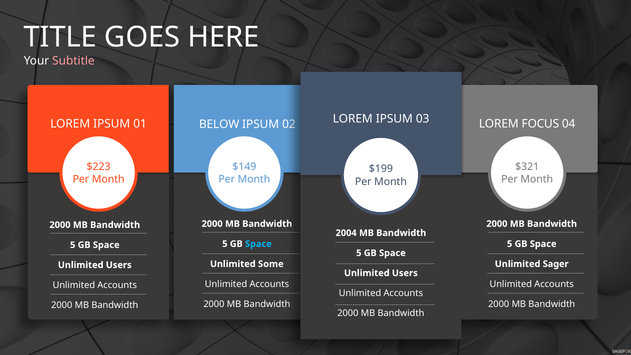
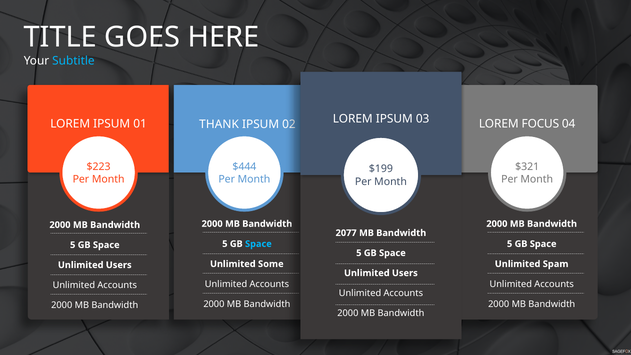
Subtitle colour: pink -> light blue (73, 61)
BELOW: BELOW -> THANK (219, 124)
$149: $149 -> $444 (244, 167)
2004: 2004 -> 2077 (346, 233)
Sager: Sager -> Spam (556, 264)
